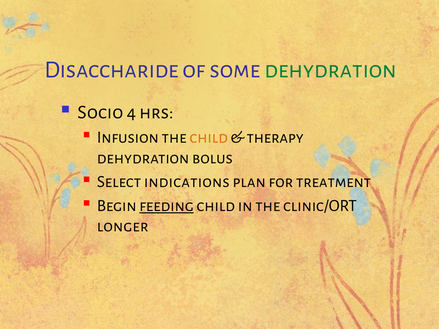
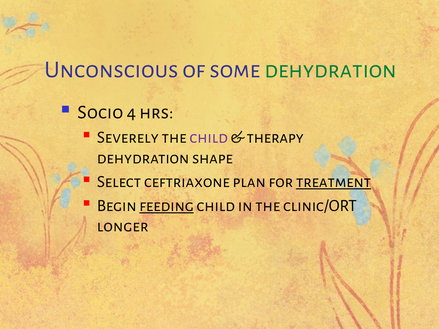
Disaccharide: Disaccharide -> Unconscious (112, 69)
Infusion: Infusion -> Severely (128, 137)
child colour: orange -> purple (209, 137)
bolus: bolus -> shape (213, 158)
indications: indications -> ceftriaxone (187, 182)
treatment underline: none -> present (334, 182)
